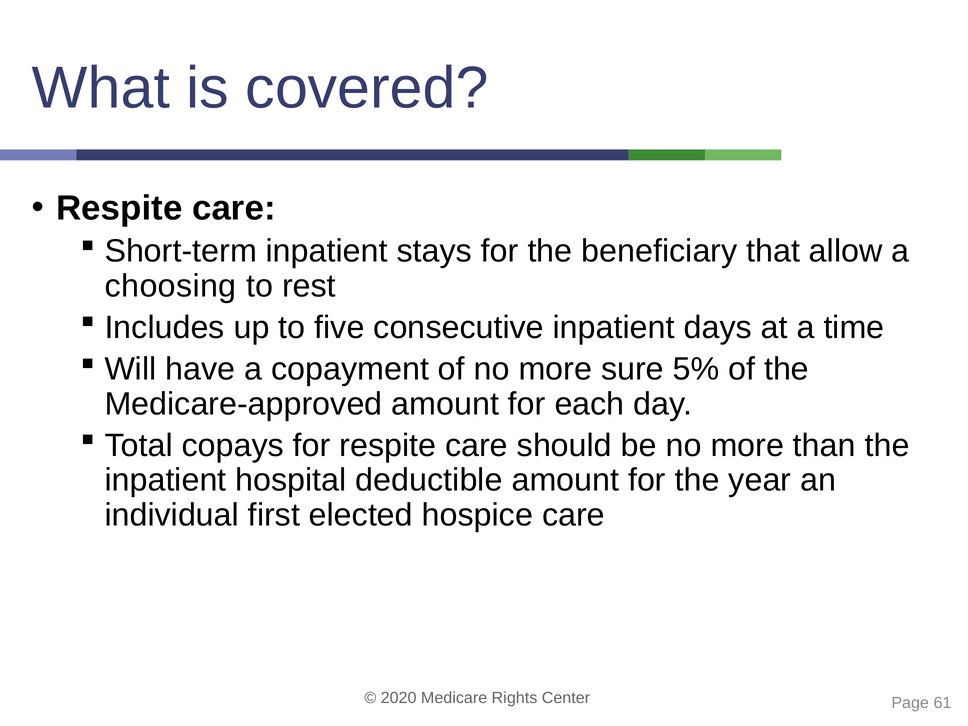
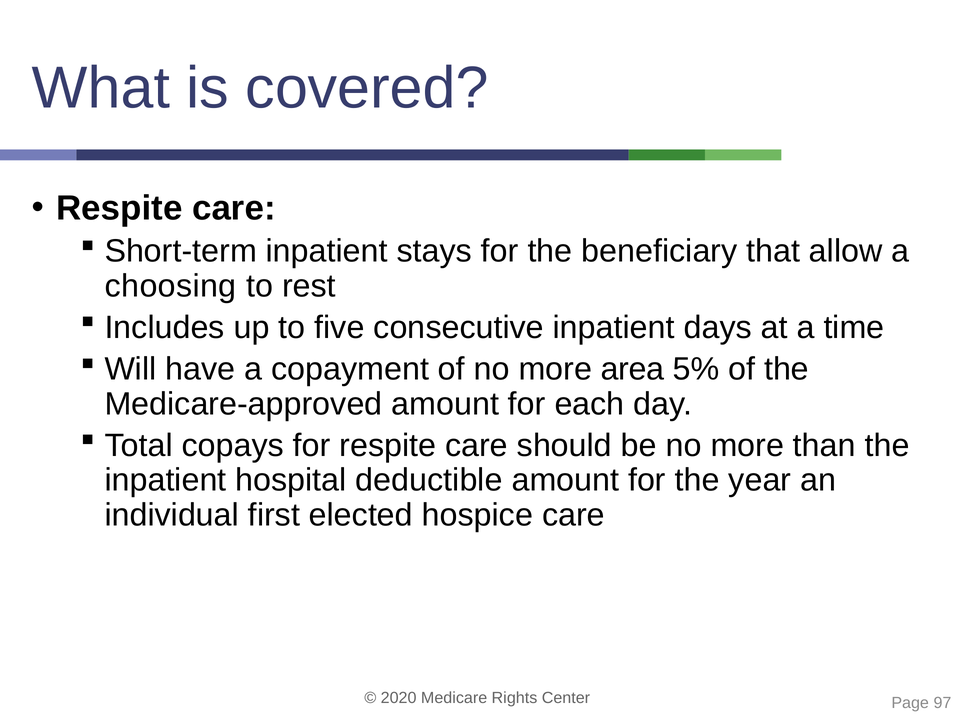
sure: sure -> area (633, 369)
61: 61 -> 97 (942, 703)
